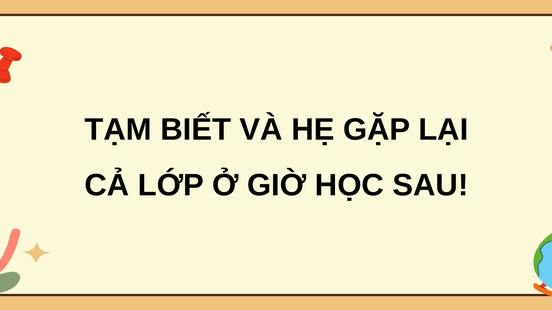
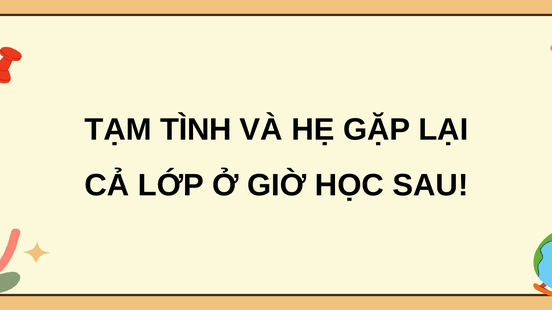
BIẾT: BIẾT -> TÌNH (196, 130)
